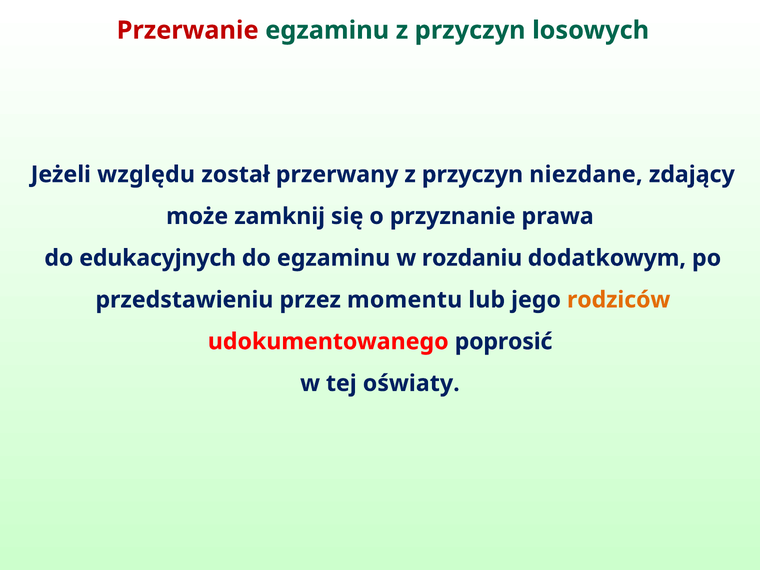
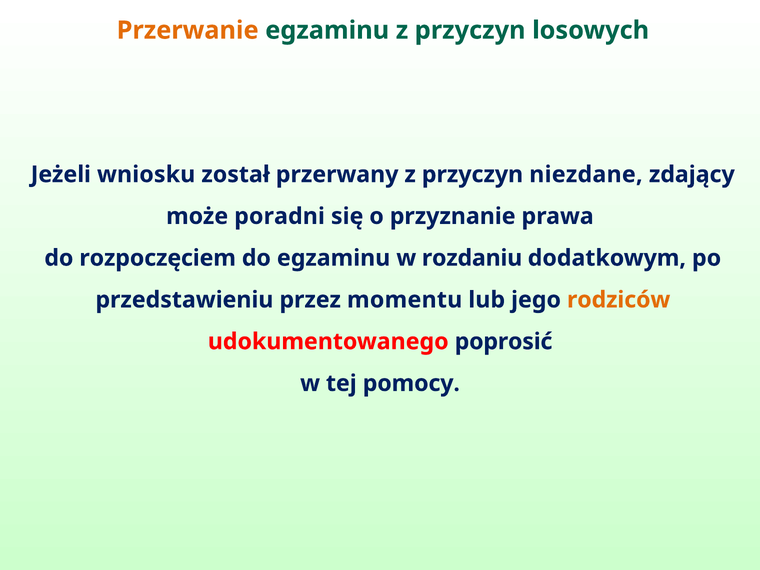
Przerwanie colour: red -> orange (188, 30)
względu: względu -> wniosku (146, 174)
zamknij: zamknij -> poradni (280, 216)
edukacyjnych: edukacyjnych -> rozpoczęciem (158, 258)
oświaty: oświaty -> pomocy (411, 383)
